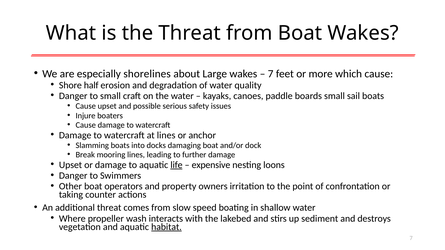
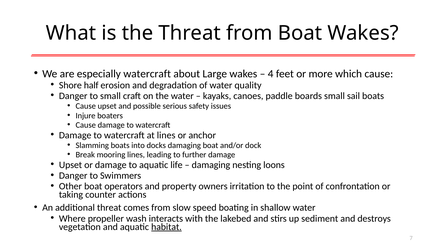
especially shorelines: shorelines -> watercraft (147, 74)
7: 7 -> 4 (271, 74)
life underline: present -> none (176, 165)
expensive: expensive -> damaging (211, 165)
